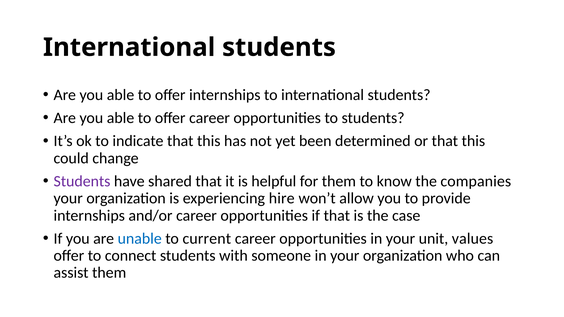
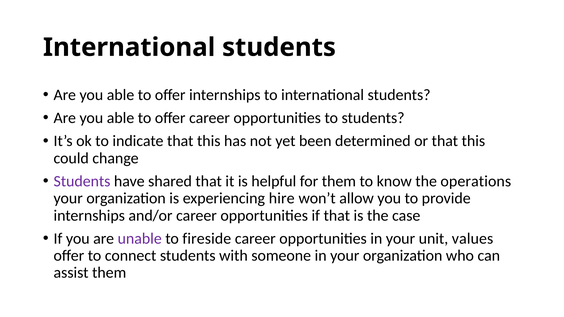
companies: companies -> operations (476, 181)
unable colour: blue -> purple (140, 239)
current: current -> fireside (207, 239)
